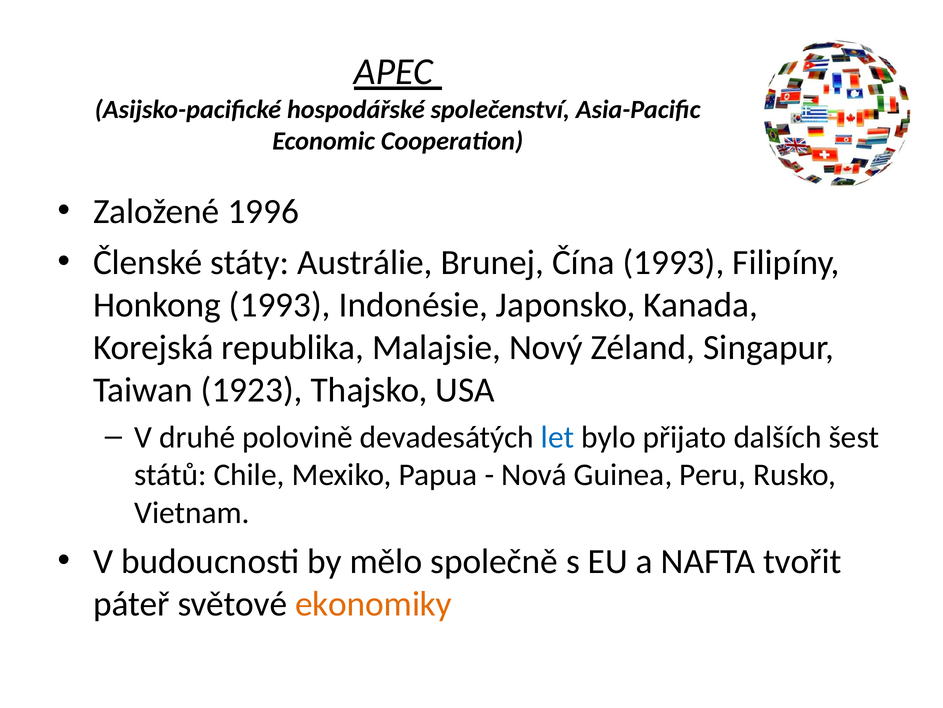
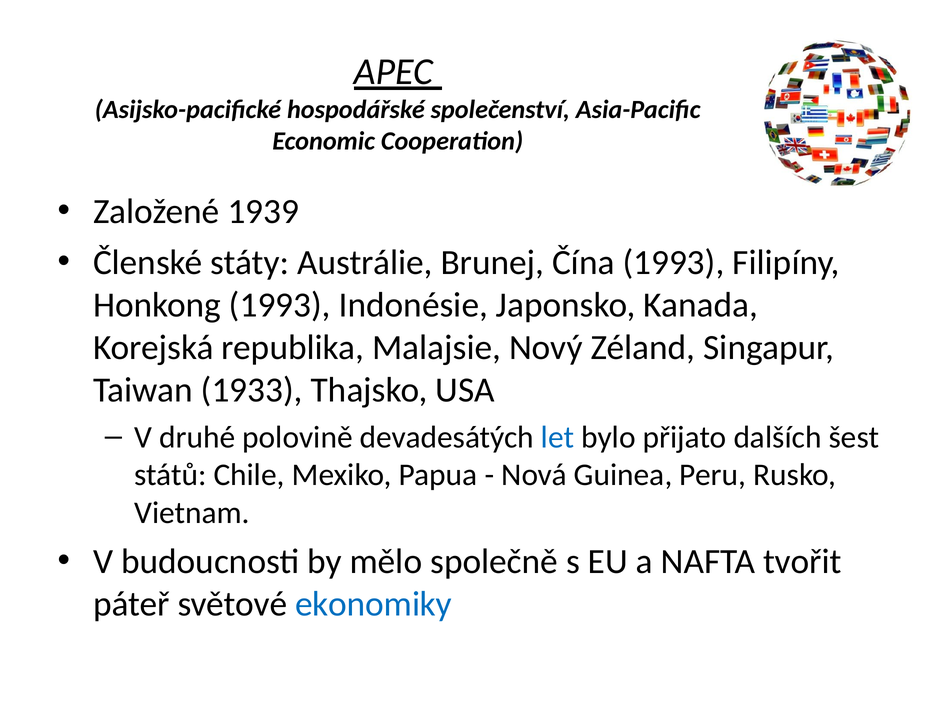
1996: 1996 -> 1939 (263, 211)
1923: 1923 -> 1933 (252, 390)
ekonomiky colour: orange -> blue (373, 603)
